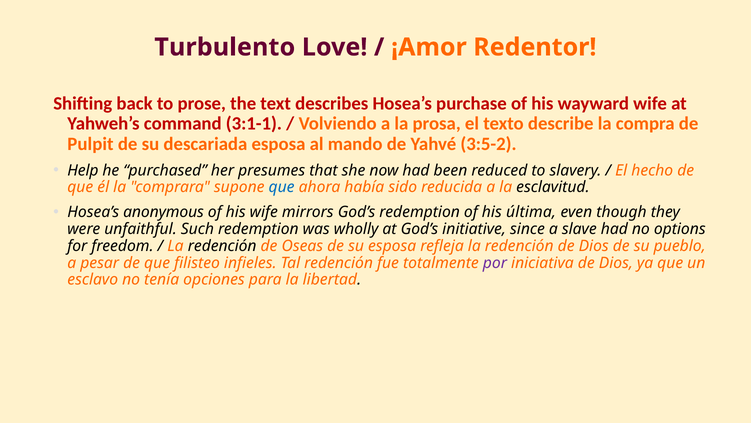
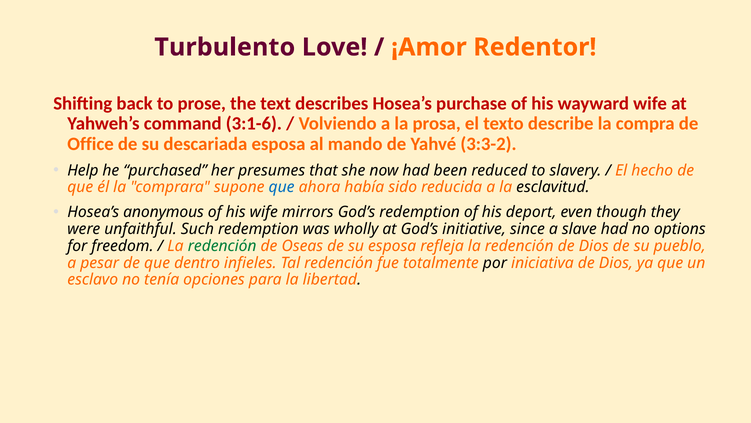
3:1-1: 3:1-1 -> 3:1-6 (254, 123)
Pulpit: Pulpit -> Office (91, 144)
3:5-2: 3:5-2 -> 3:3-2 (489, 144)
última: última -> deport (531, 212)
redención colour: black -> green (222, 246)
filisteo: filisteo -> dentro (197, 262)
por colour: purple -> black (495, 262)
